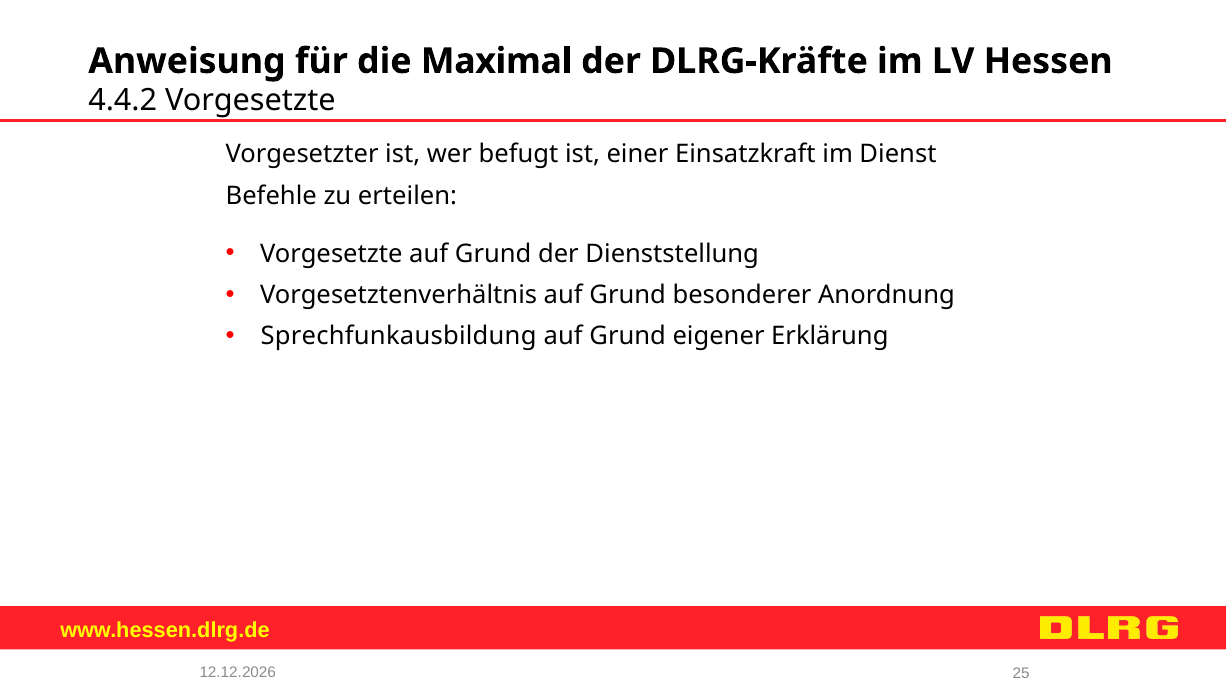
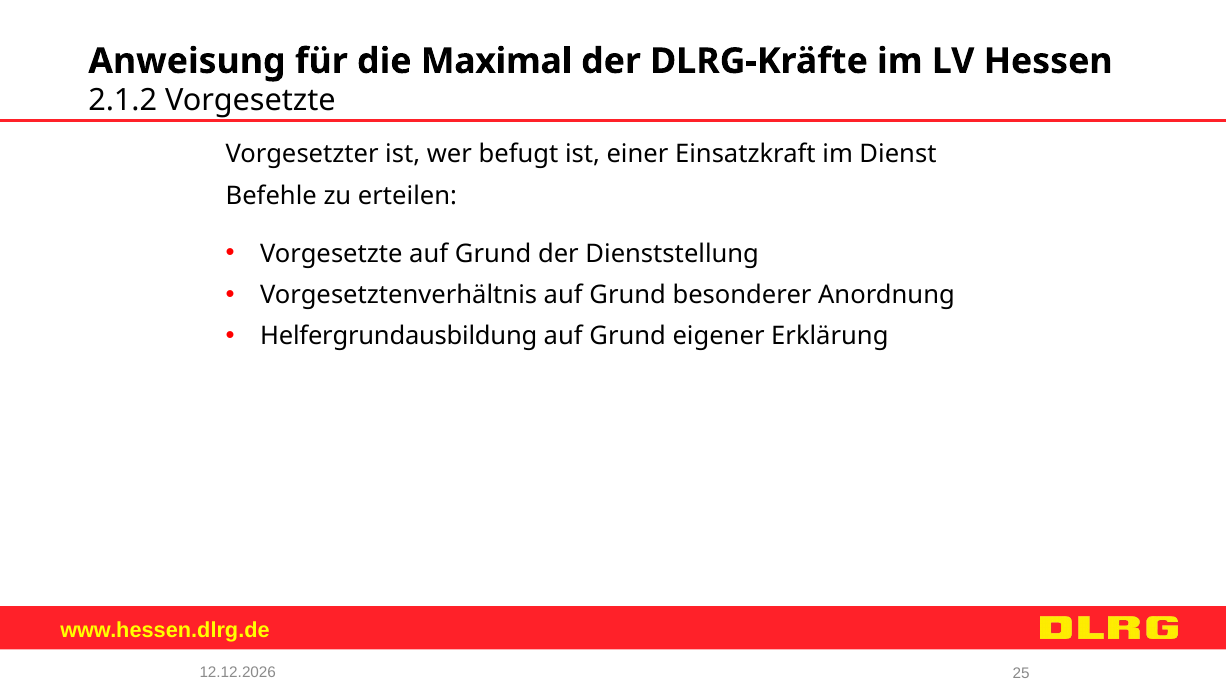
4.4.2: 4.4.2 -> 2.1.2 (123, 101)
Sprechfunkausbildung: Sprechfunkausbildung -> Helfergrundausbildung (399, 336)
